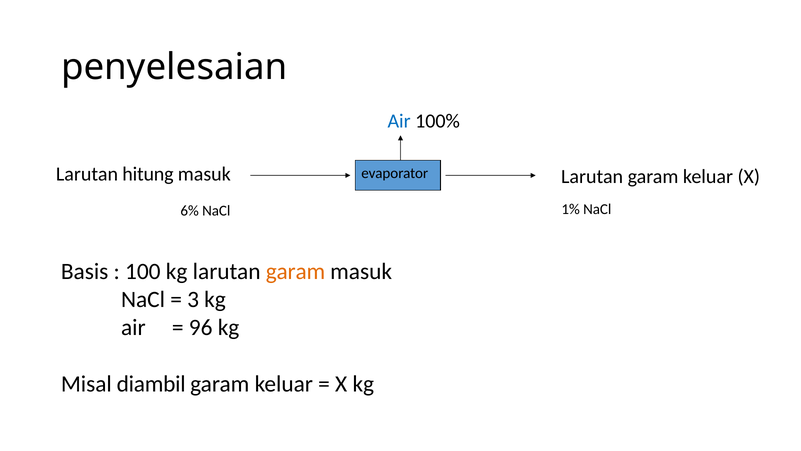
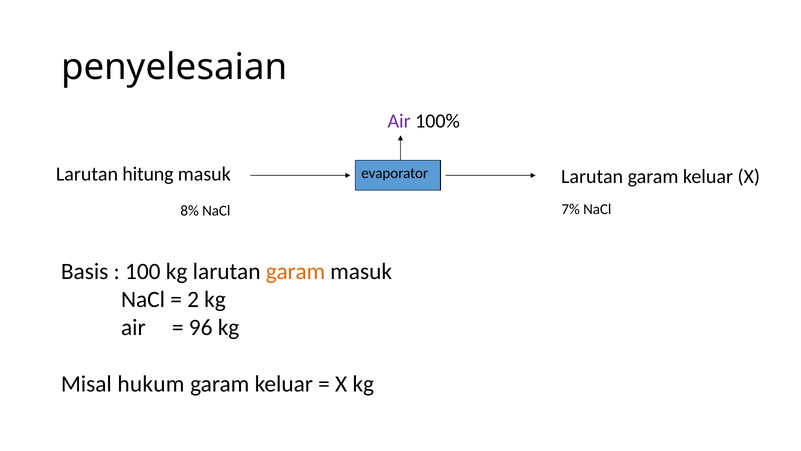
Air colour: blue -> purple (399, 121)
6%: 6% -> 8% (190, 211)
1%: 1% -> 7% (571, 209)
3: 3 -> 2 (193, 299)
diambil: diambil -> hukum (151, 384)
